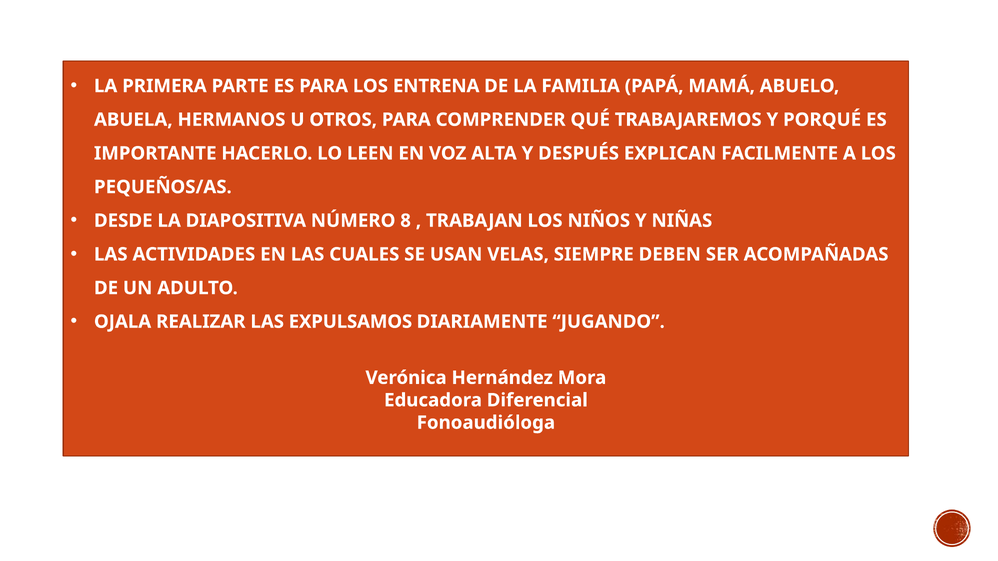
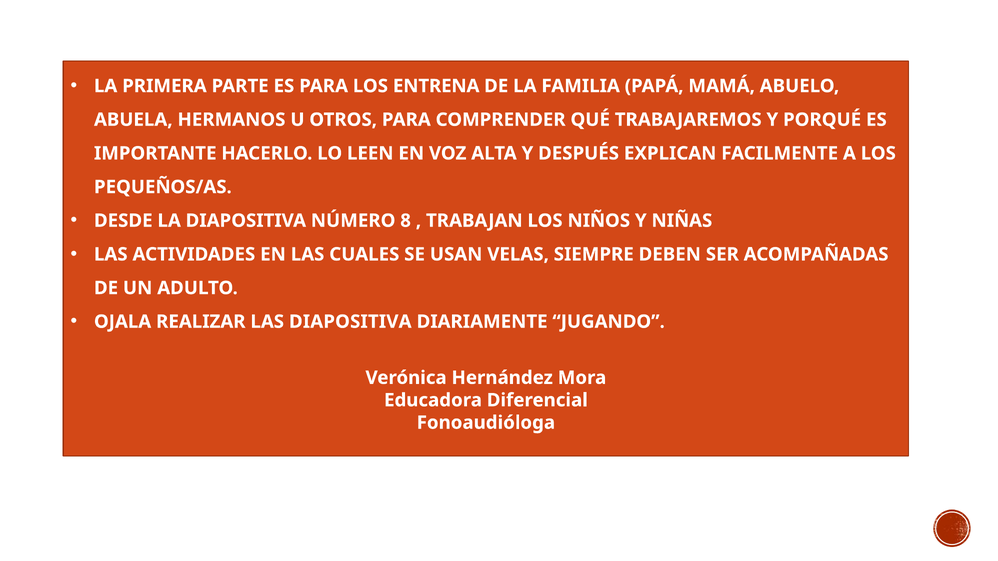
LAS EXPULSAMOS: EXPULSAMOS -> DIAPOSITIVA (350, 322)
